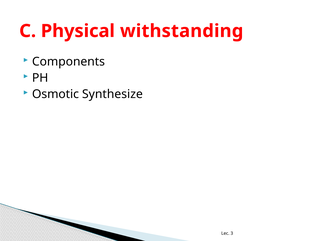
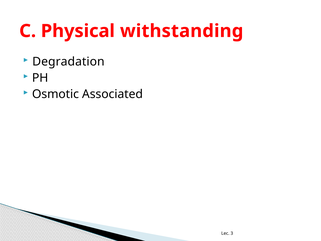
Components: Components -> Degradation (68, 62)
Synthesize: Synthesize -> Associated (112, 94)
